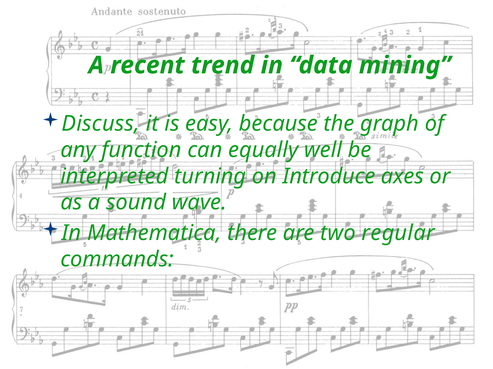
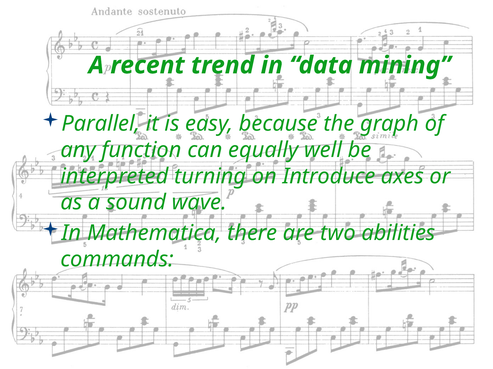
Discuss: Discuss -> Parallel (101, 124)
regular: regular -> abilities (398, 234)
